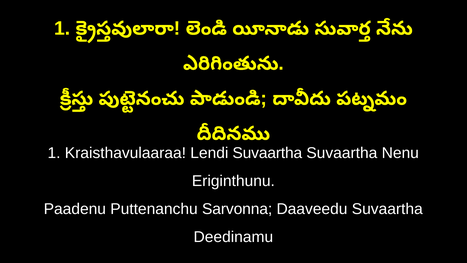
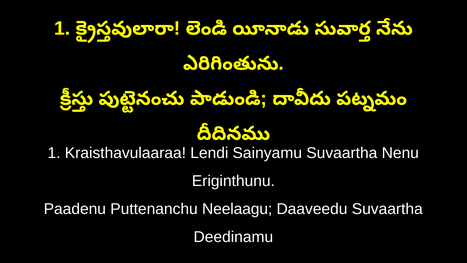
Lendi Suvaartha: Suvaartha -> Sainyamu (267, 153)
Sarvonna: Sarvonna -> Neelaagu (237, 209)
